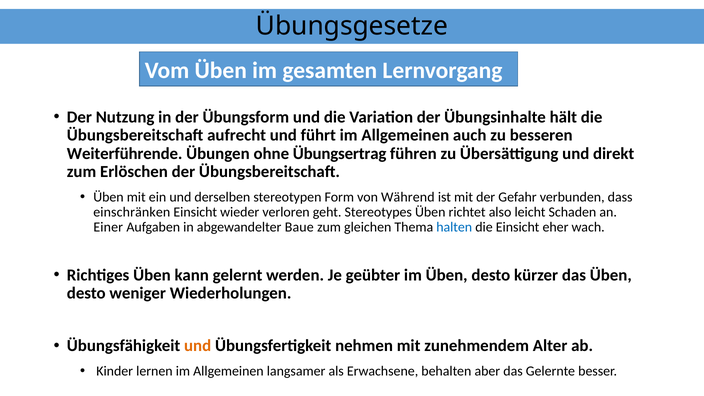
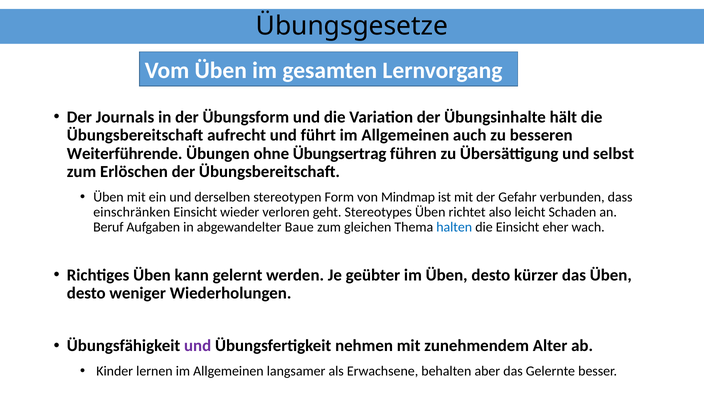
Nutzung: Nutzung -> Journals (125, 117)
direkt: direkt -> selbst (614, 153)
Während: Während -> Mindmap (408, 197)
Einer: Einer -> Beruf (108, 227)
und colour: orange -> purple (198, 346)
